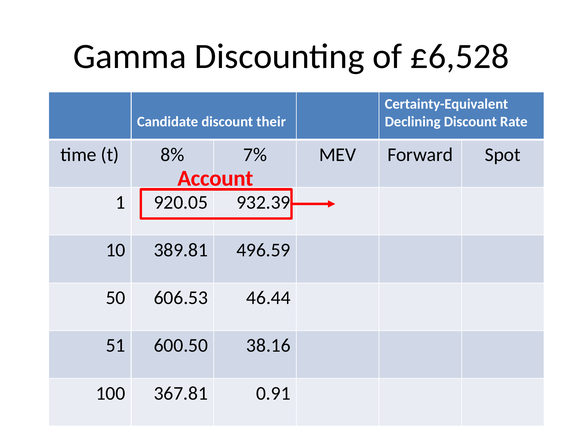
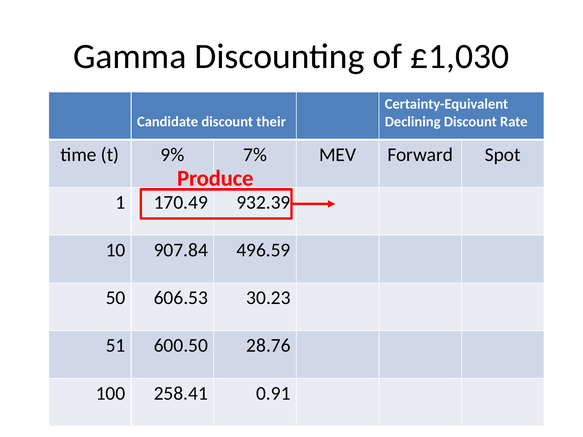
£6,528: £6,528 -> £1,030 (460, 56)
8%: 8% -> 9% (172, 155)
Account: Account -> Produce (215, 178)
920.05: 920.05 -> 170.49 (181, 202)
389.81: 389.81 -> 907.84 (181, 250)
46.44: 46.44 -> 30.23 (268, 298)
38.16: 38.16 -> 28.76 (268, 346)
367.81: 367.81 -> 258.41 (181, 394)
